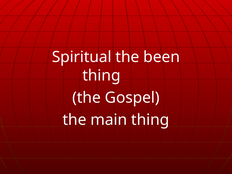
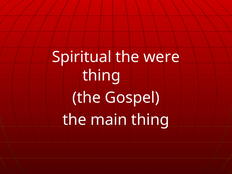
been: been -> were (162, 57)
